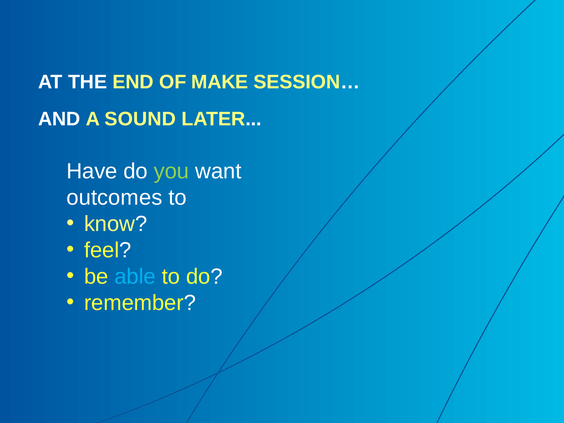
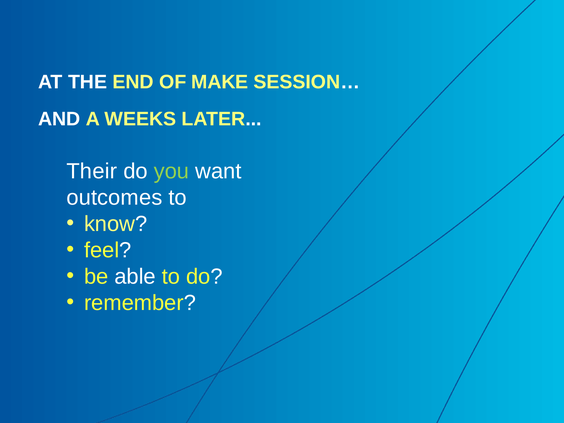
SOUND: SOUND -> WEEKS (140, 119)
Have: Have -> Their (92, 171)
able colour: light blue -> white (135, 276)
